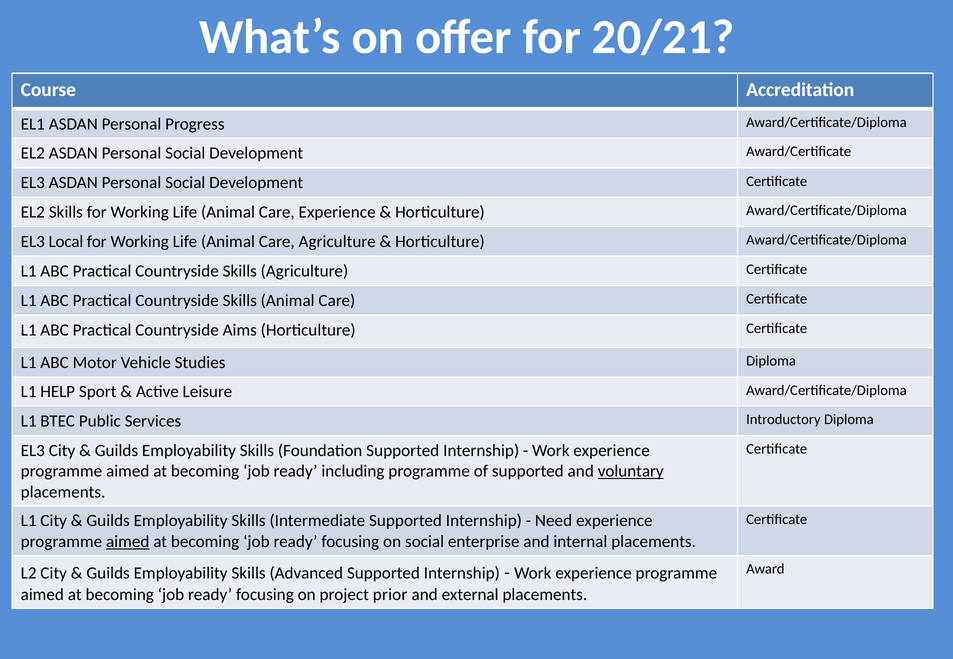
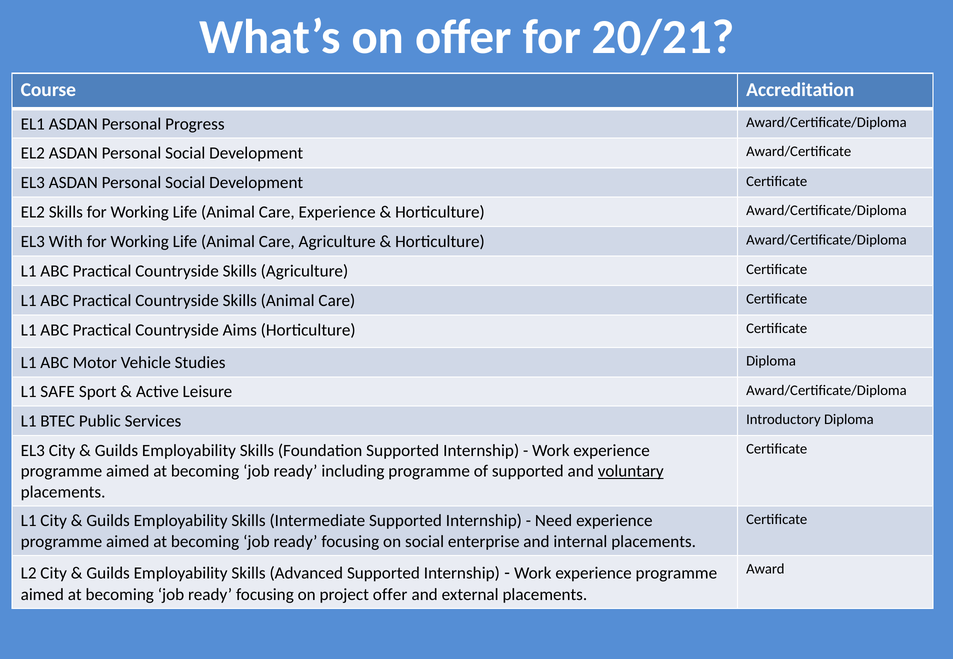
Local: Local -> With (66, 242)
HELP: HELP -> SAFE (58, 392)
aimed underline: present -> none (128, 542)
project prior: prior -> offer (390, 595)
